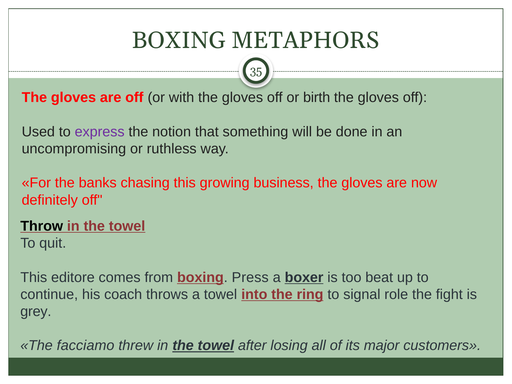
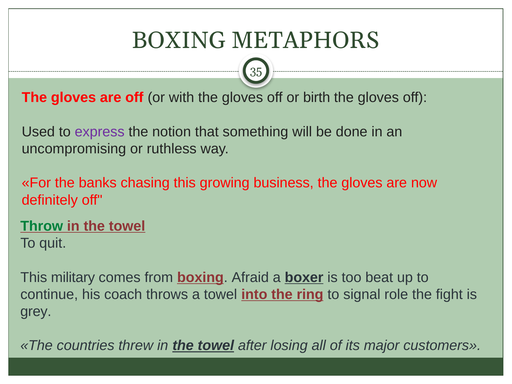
Throw colour: black -> green (42, 226)
editore: editore -> military (73, 277)
Press: Press -> Afraid (250, 277)
facciamo: facciamo -> countries (86, 346)
